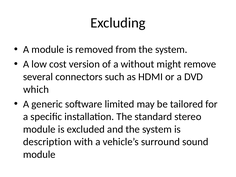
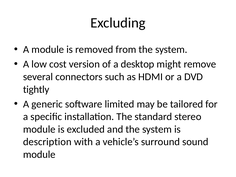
without: without -> desktop (138, 64)
which: which -> tightly (36, 89)
